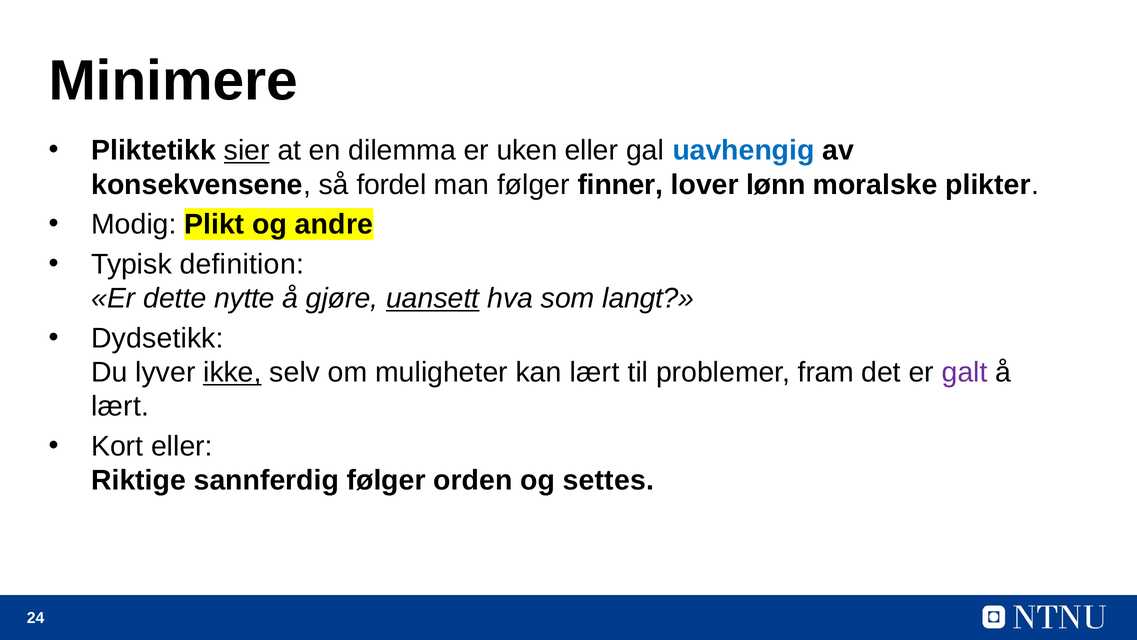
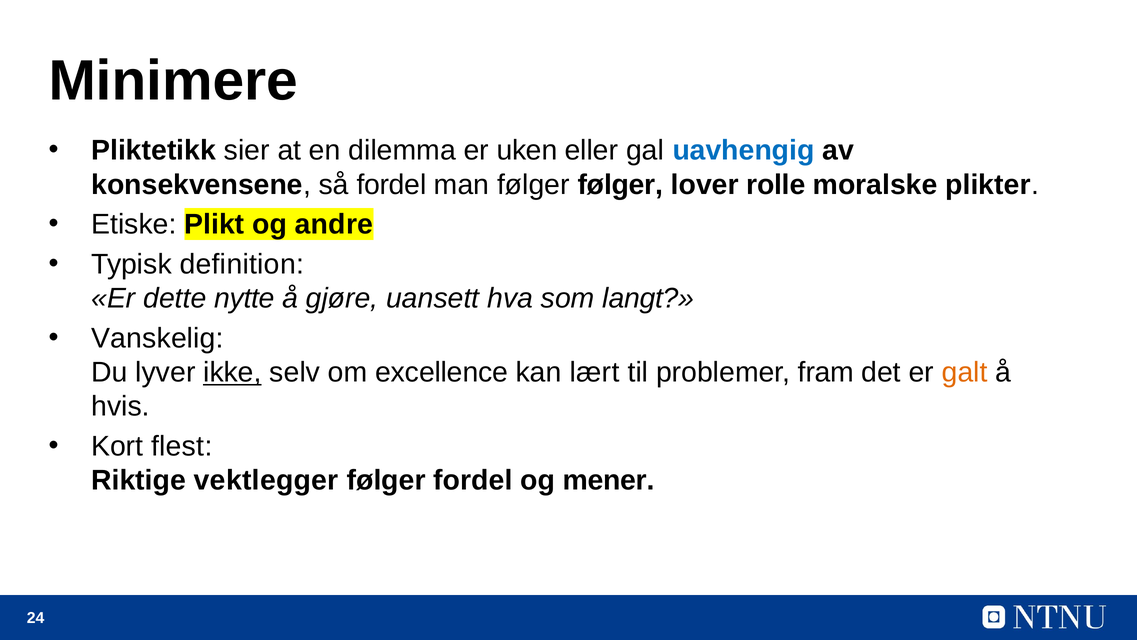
sier underline: present -> none (247, 150)
følger finner: finner -> følger (620, 185)
lønn: lønn -> rolle (776, 185)
Modig: Modig -> Etiske (134, 224)
uansett underline: present -> none (433, 298)
Dydsetikk: Dydsetikk -> Vanskelig (158, 338)
muligheter: muligheter -> excellence (442, 372)
galt colour: purple -> orange (965, 372)
lært: lært -> hvis (120, 406)
Kort eller: eller -> flest (182, 446)
sannferdig: sannferdig -> vektlegger (266, 480)
følger orden: orden -> fordel (473, 480)
settes: settes -> mener (609, 480)
